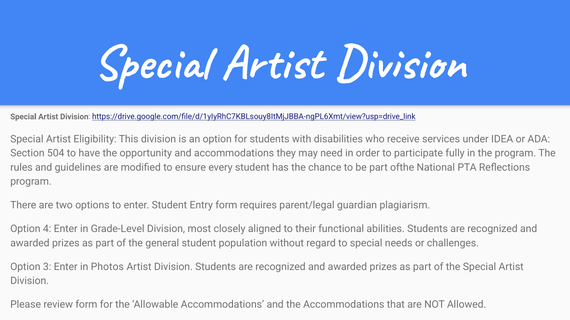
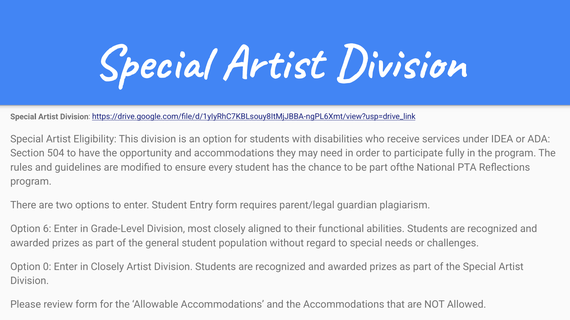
4: 4 -> 6 (47, 229)
3: 3 -> 0 (47, 267)
in Photos: Photos -> Closely (107, 267)
